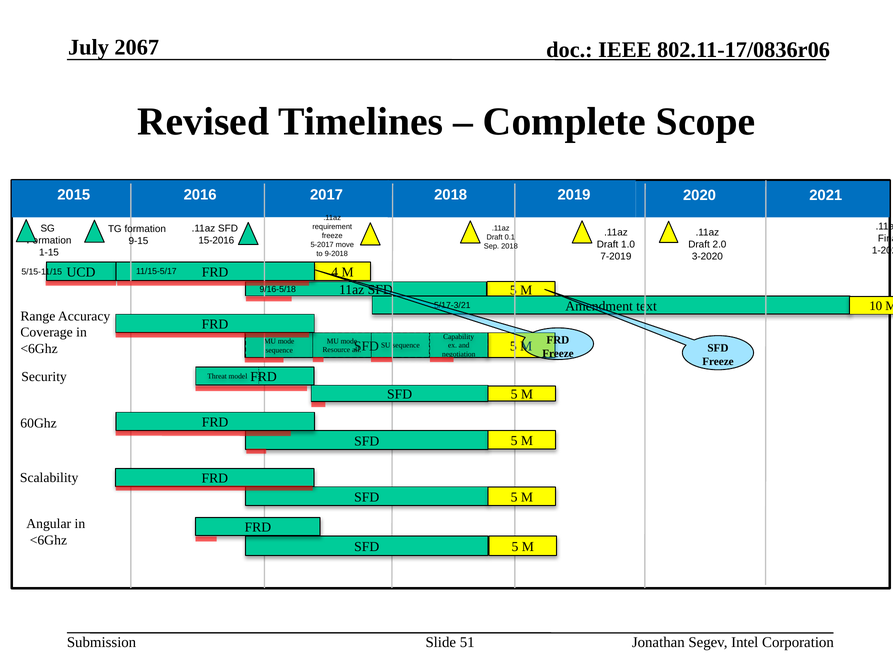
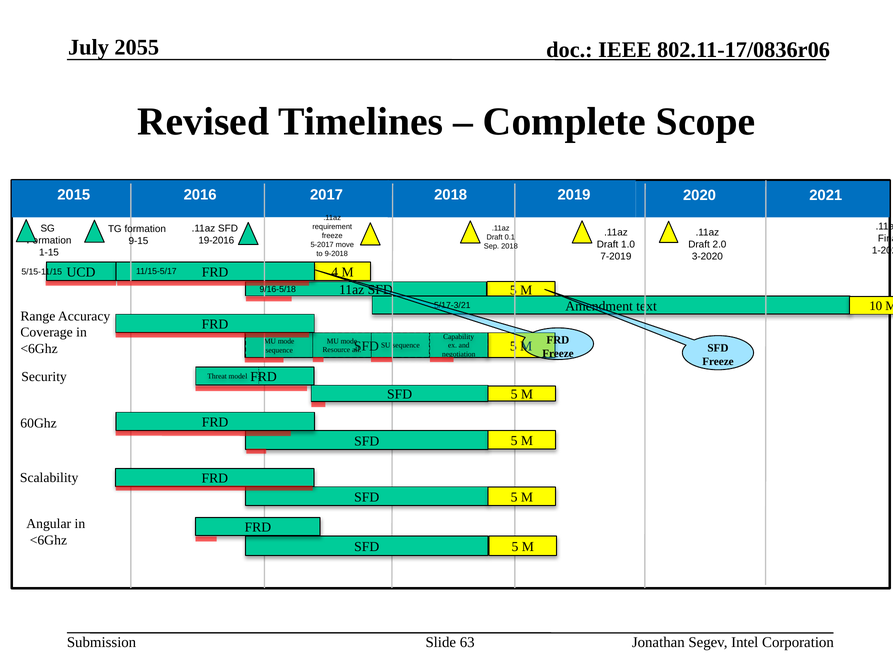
2067: 2067 -> 2055 (137, 47)
15-2016: 15-2016 -> 19-2016 (216, 240)
51: 51 -> 63 (467, 642)
